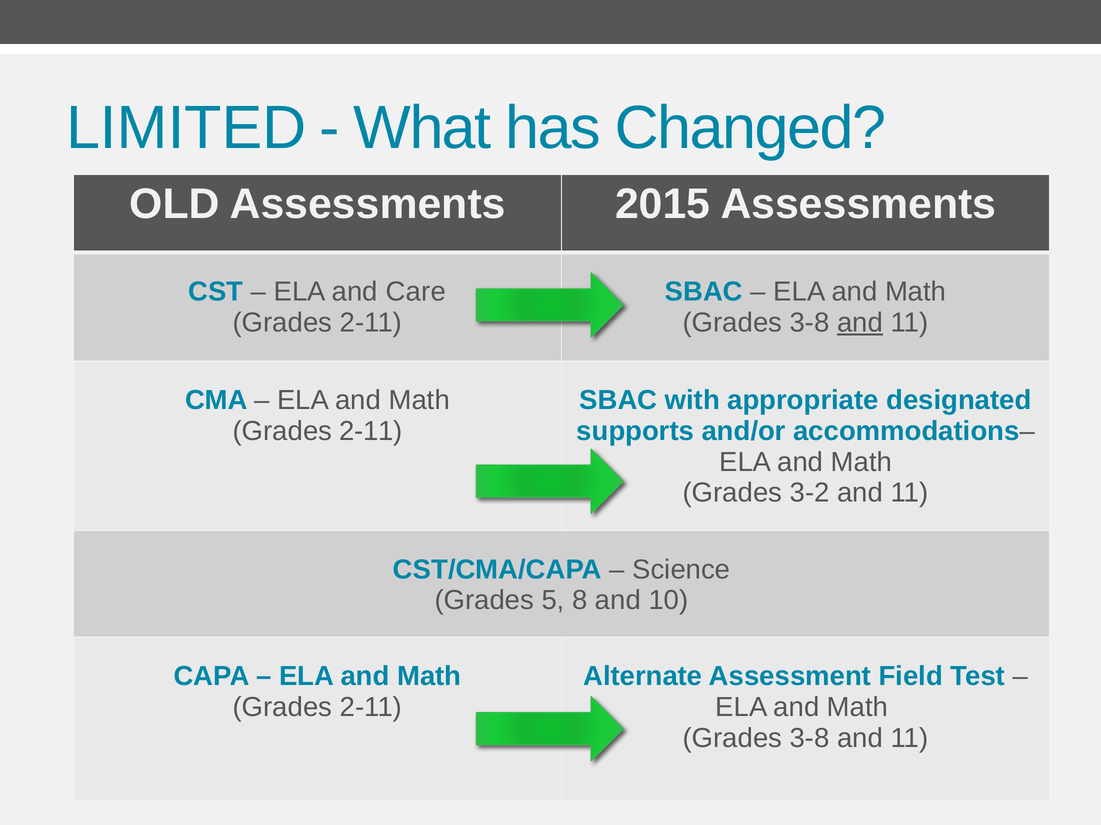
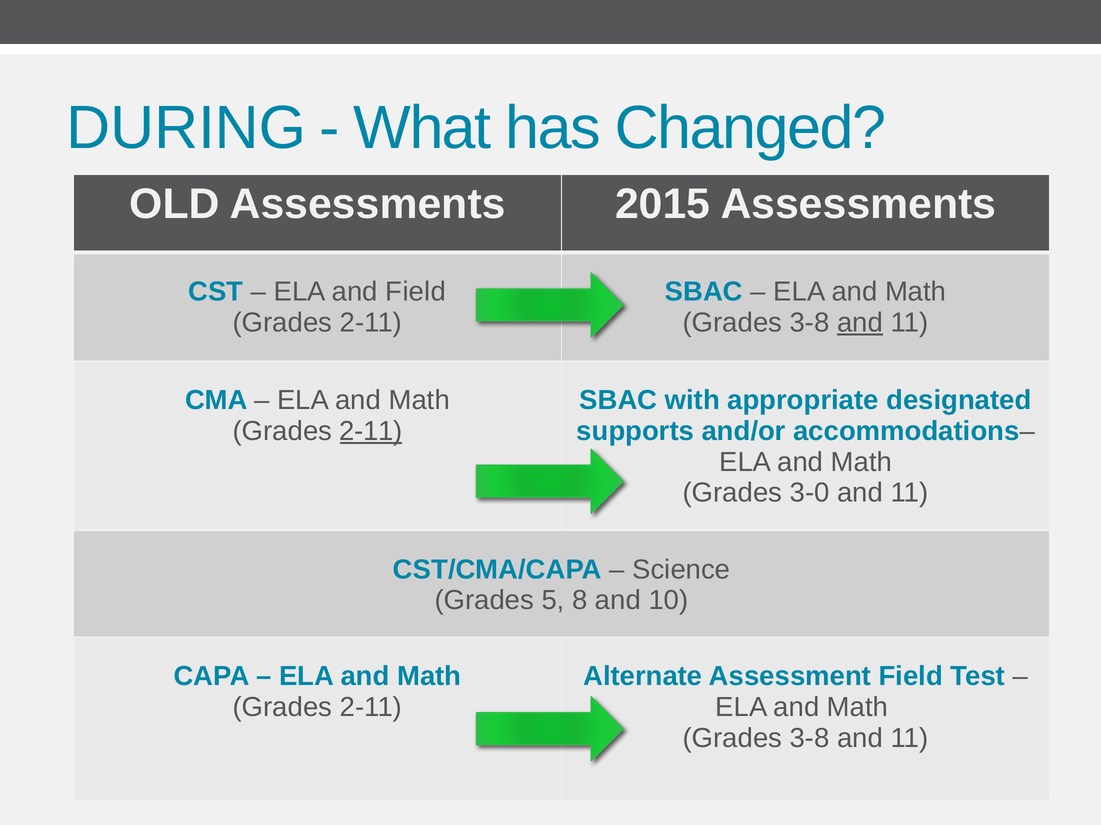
LIMITED: LIMITED -> DURING (186, 128)
and Care: Care -> Field (416, 292)
2-11 underline: none -> present (371, 432)
3-2: 3-2 -> 3-0 (810, 493)
